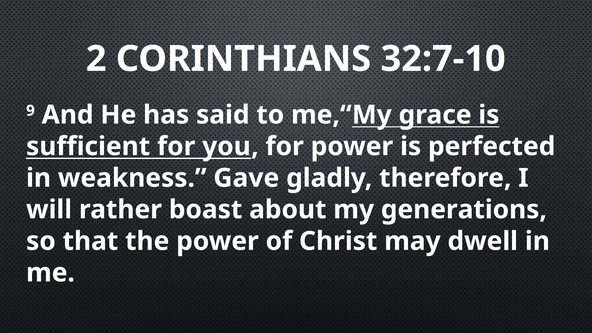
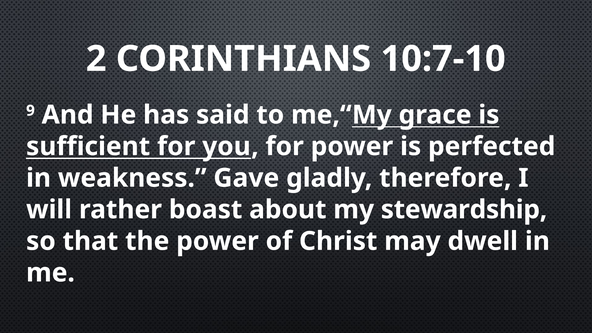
32:7-10: 32:7-10 -> 10:7-10 (443, 59)
generations: generations -> stewardship (464, 210)
